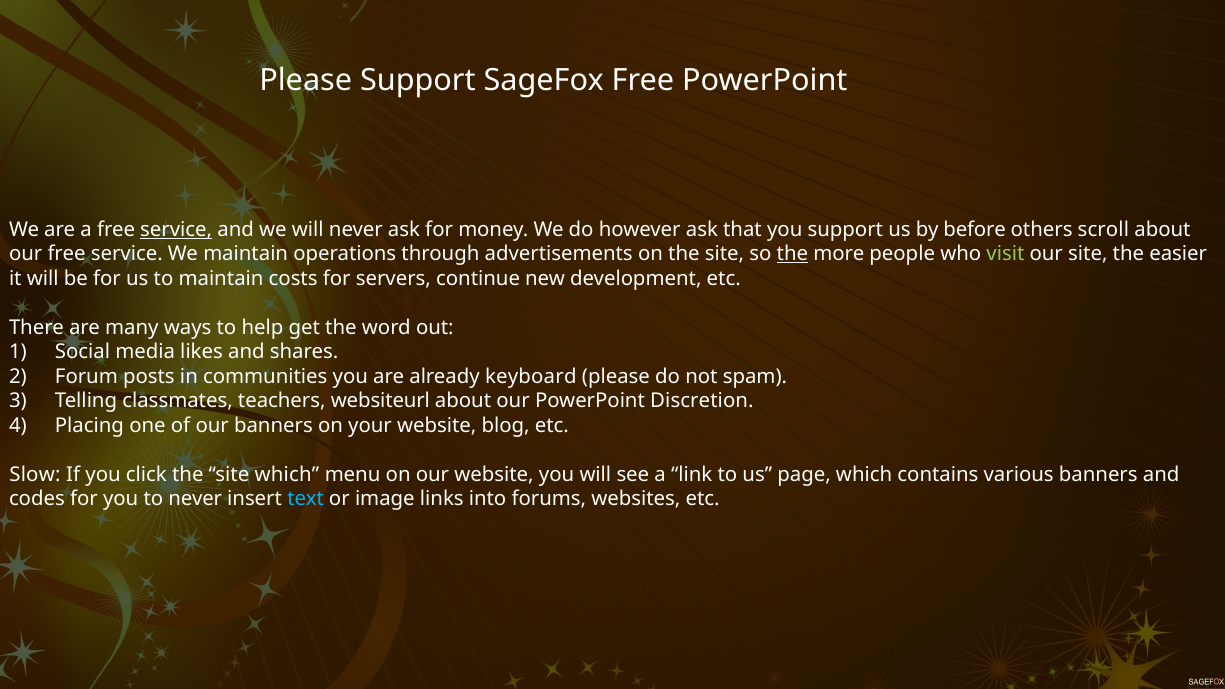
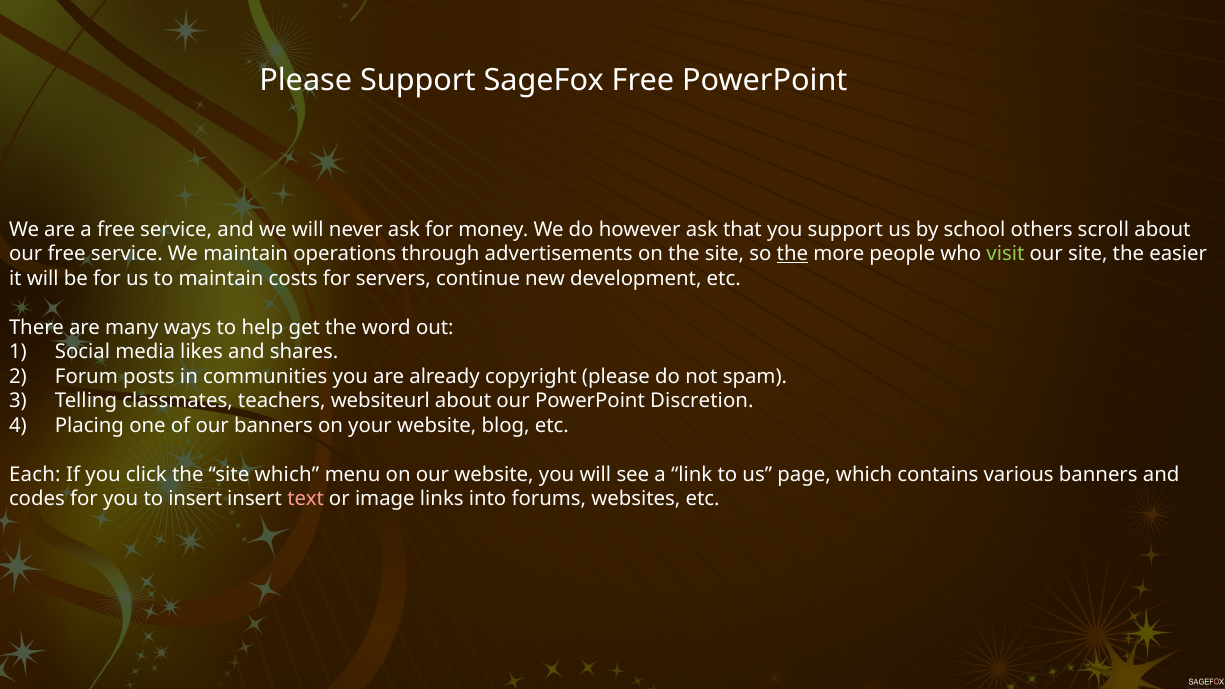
service underline: present -> none (176, 230)
before: before -> school (975, 230)
keyboard: keyboard -> copyright (531, 377)
Slow: Slow -> Each (35, 474)
to never: never -> insert (195, 499)
text colour: light blue -> pink (306, 499)
